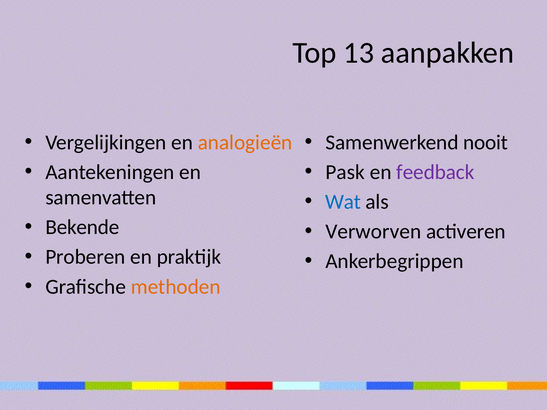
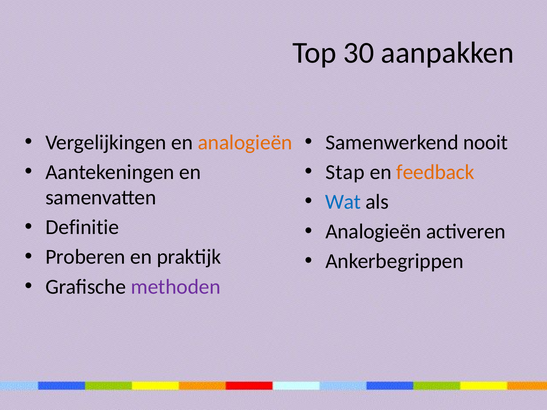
13: 13 -> 30 (359, 53)
Pask: Pask -> Stap (345, 172)
feedback colour: purple -> orange (435, 172)
Bekende: Bekende -> Definitie (82, 227)
Verworven: Verworven -> Analogieën (373, 232)
methoden colour: orange -> purple (176, 287)
